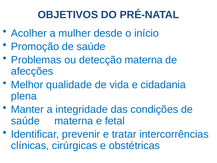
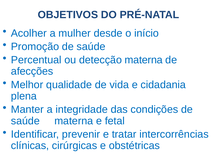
Problemas: Problemas -> Percentual (36, 60)
